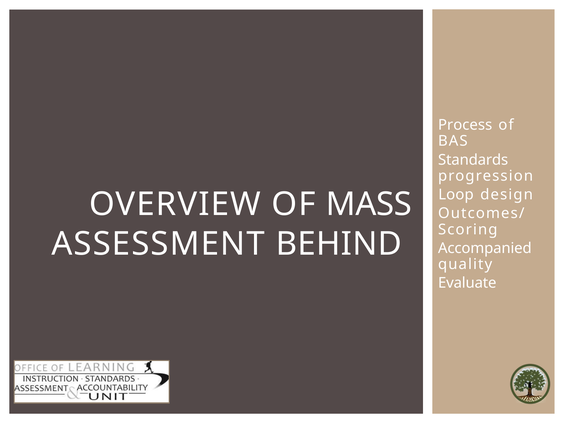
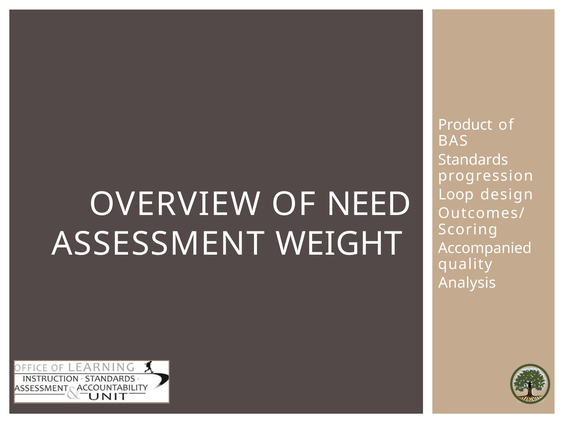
Process: Process -> Product (465, 125)
MASS: MASS -> NEED (369, 204)
BEHIND: BEHIND -> WEIGHT (339, 244)
Evaluate: Evaluate -> Analysis (467, 283)
